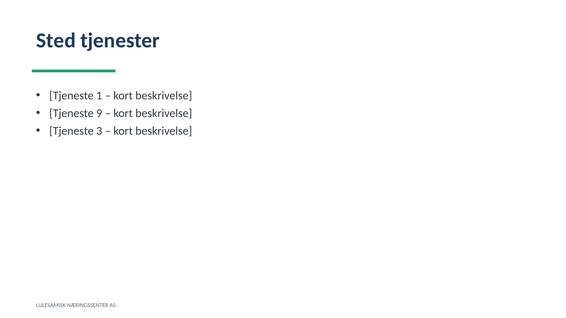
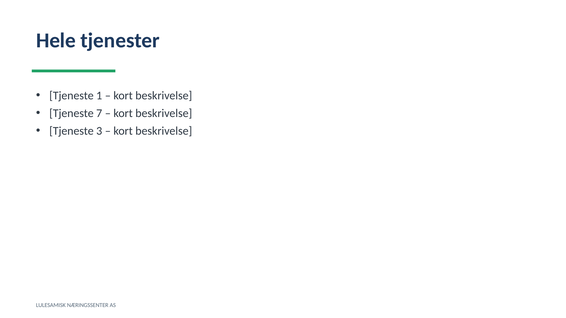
Sted: Sted -> Hele (56, 40)
9: 9 -> 7 (99, 114)
